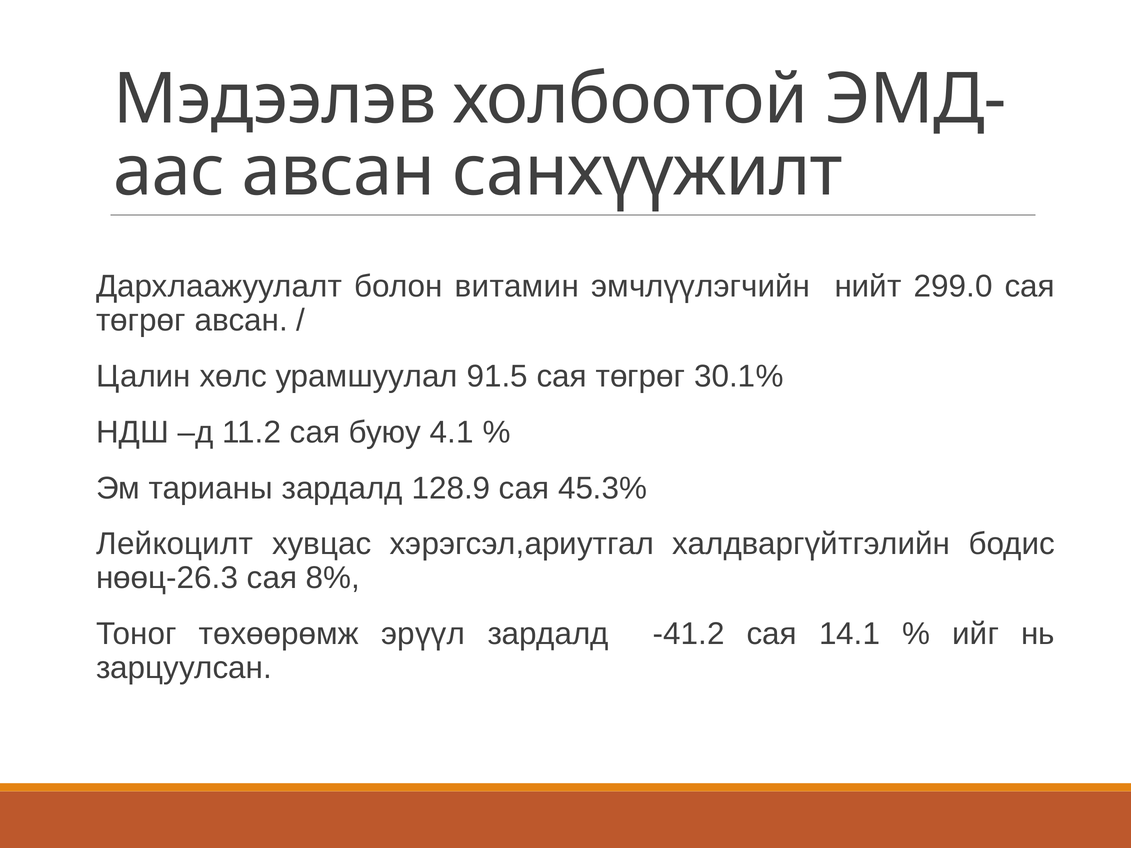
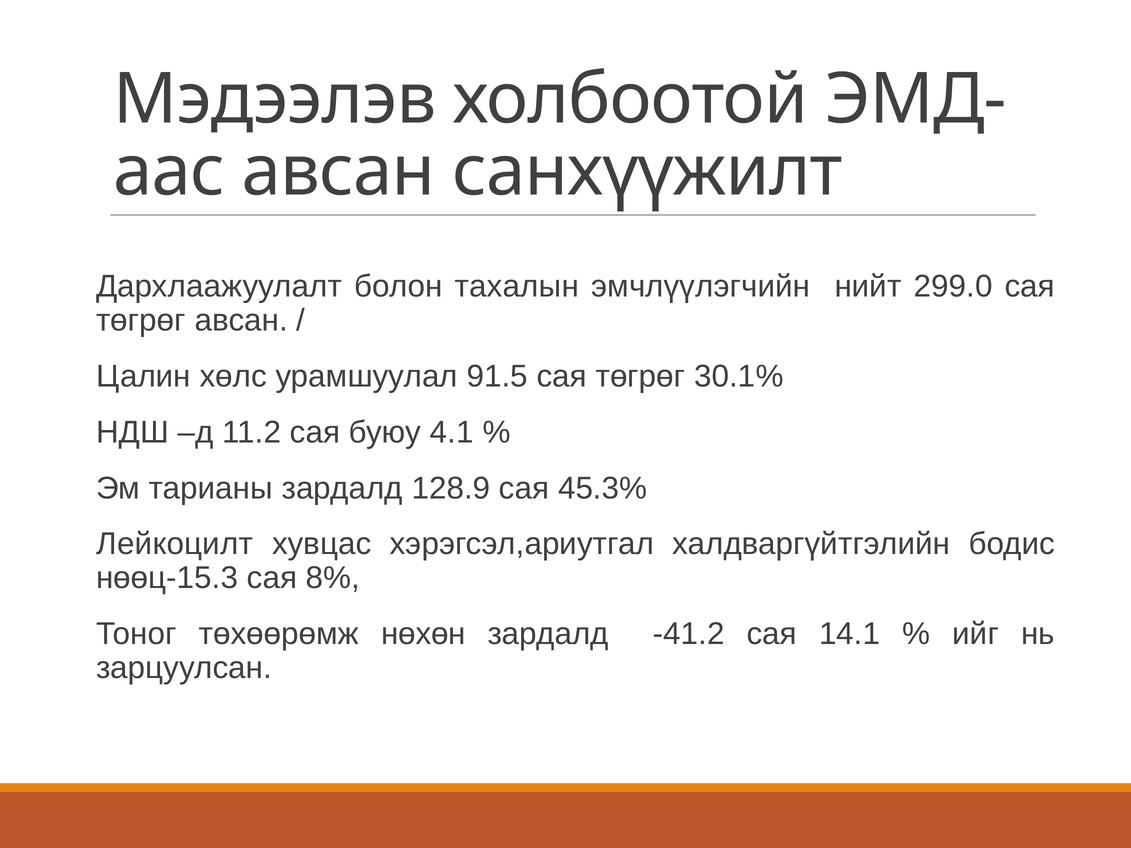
витамин: витамин -> тахалын (517, 286)
нөөц-26.3: нөөц-26.3 -> нөөц-15.3 (167, 578)
эрүүл: эрүүл -> нөхөн (423, 634)
